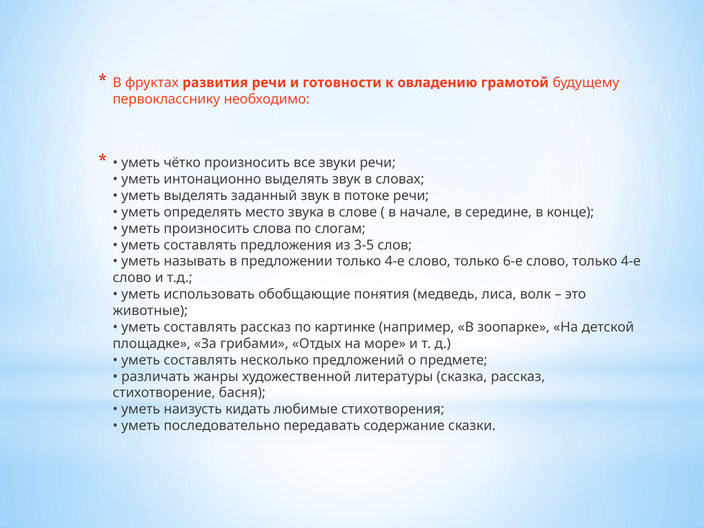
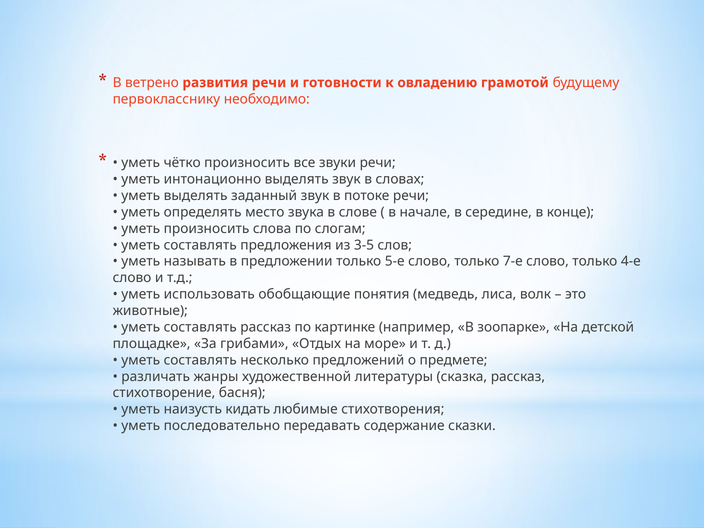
фруктах: фруктах -> ветрено (152, 83)
предложении только 4-е: 4-е -> 5-е (395, 261)
6-е: 6-е -> 7-е (513, 261)
